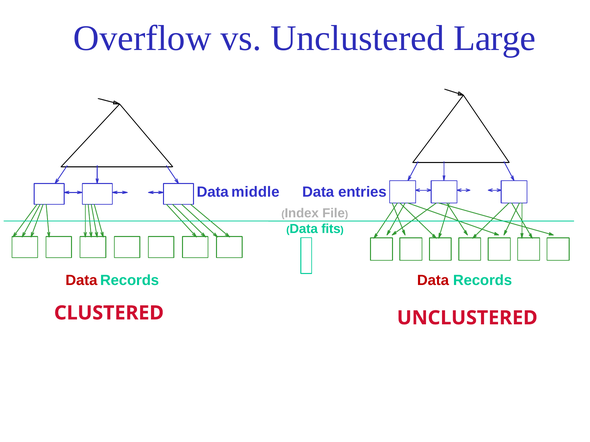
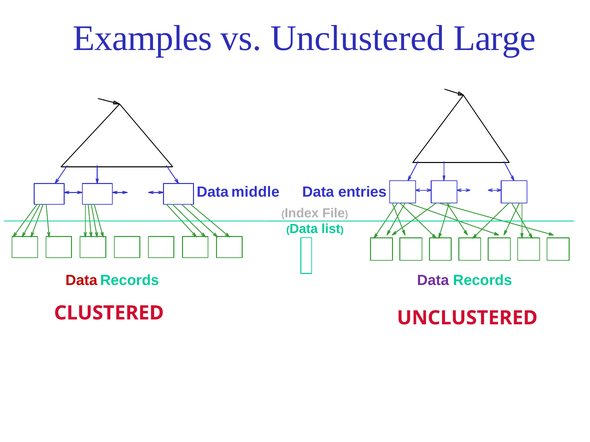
Overflow: Overflow -> Examples (143, 38)
fits: fits -> list (331, 229)
Data colour: red -> purple (433, 281)
